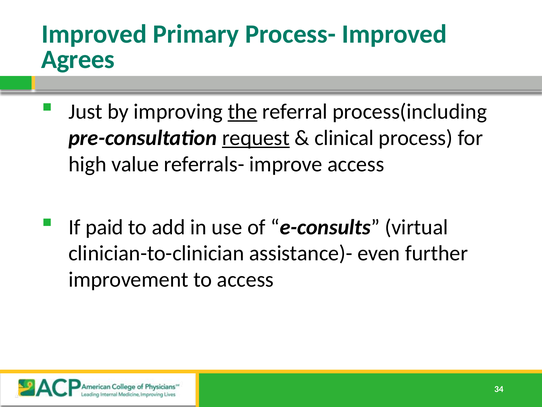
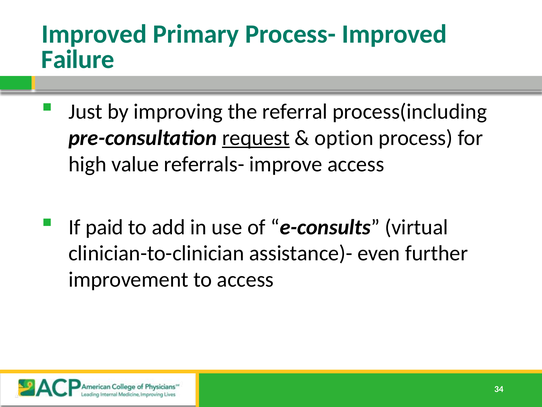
Agrees: Agrees -> Failure (78, 60)
the underline: present -> none (243, 112)
clinical: clinical -> option (344, 138)
